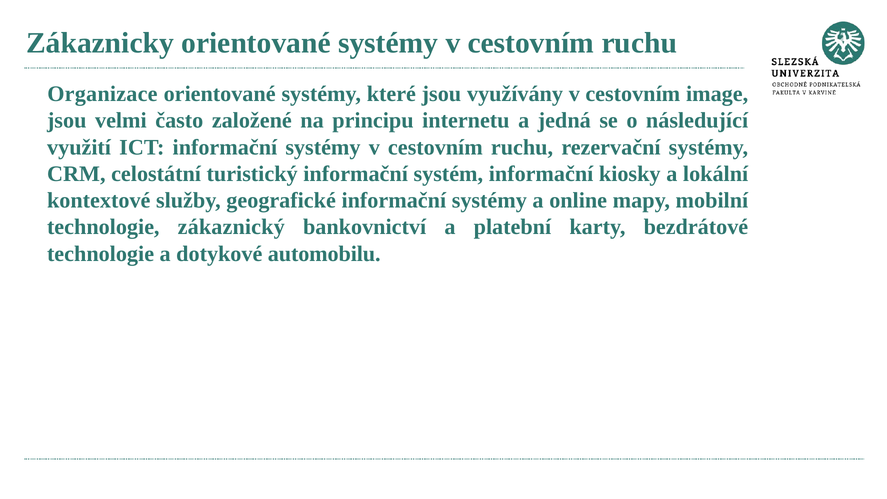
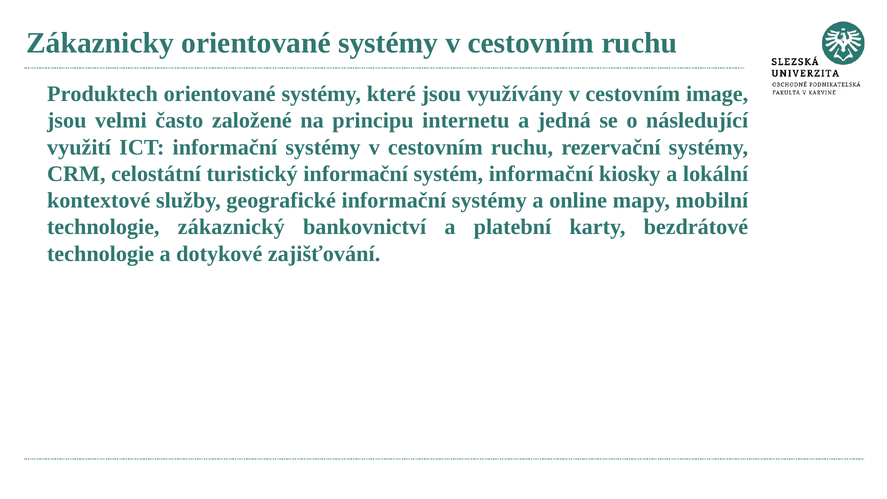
Organizace: Organizace -> Produktech (103, 94)
automobilu: automobilu -> zajišťování (324, 254)
